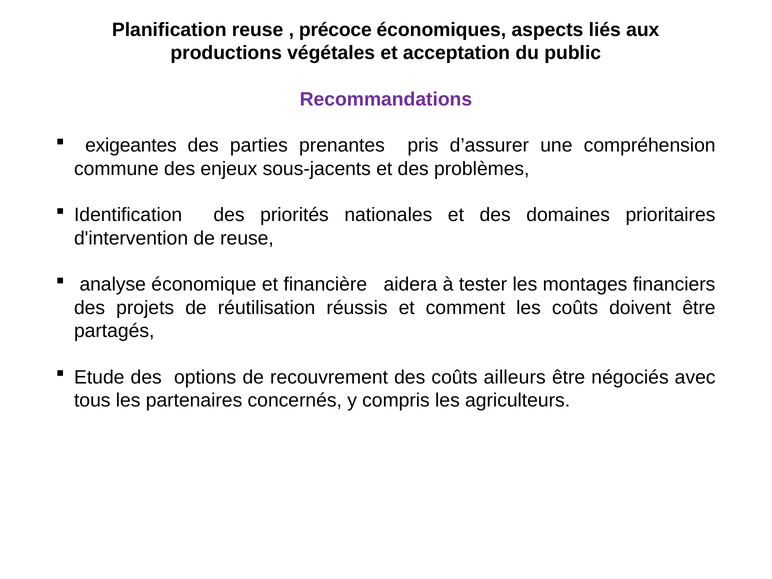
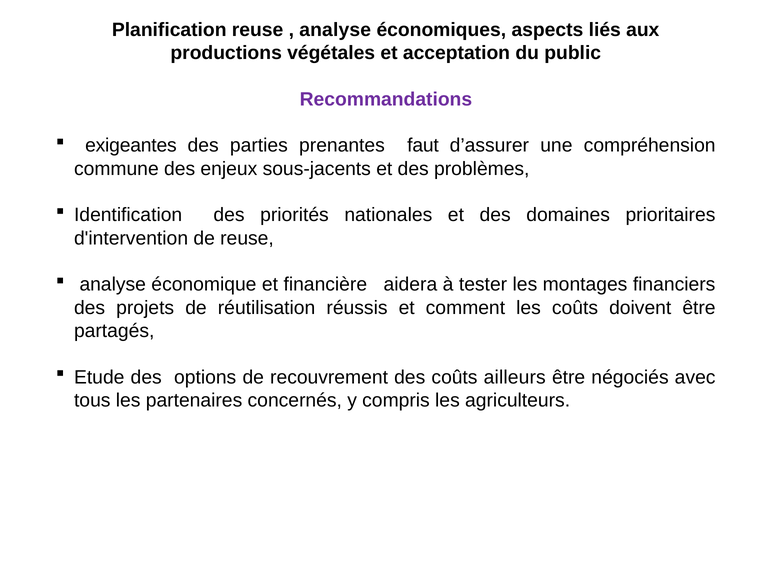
précoce: précoce -> analyse (335, 30)
pris: pris -> faut (423, 146)
